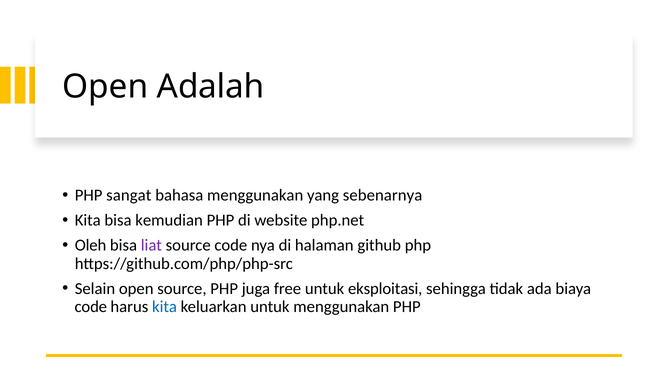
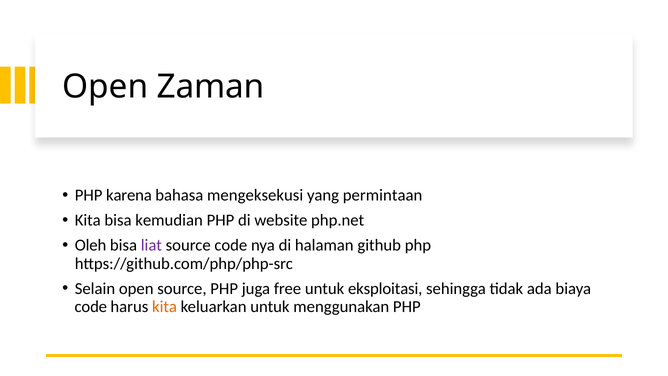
Adalah: Adalah -> Zaman (211, 87)
sangat: sangat -> karena (129, 195)
bahasa menggunakan: menggunakan -> mengeksekusi (255, 195)
sebenarnya: sebenarnya -> permintaan (383, 195)
kita colour: blue -> orange (165, 306)
